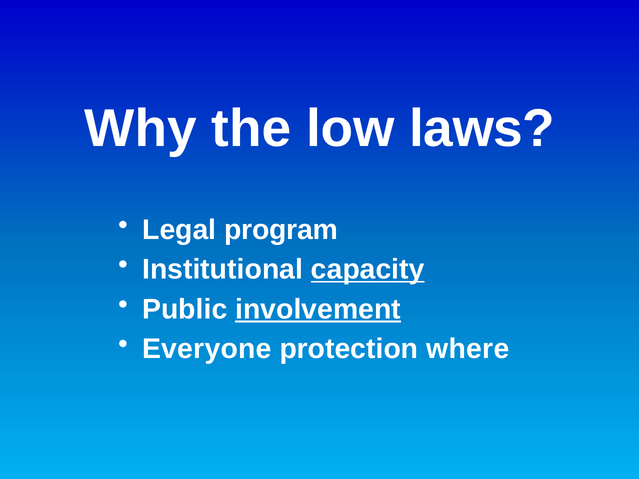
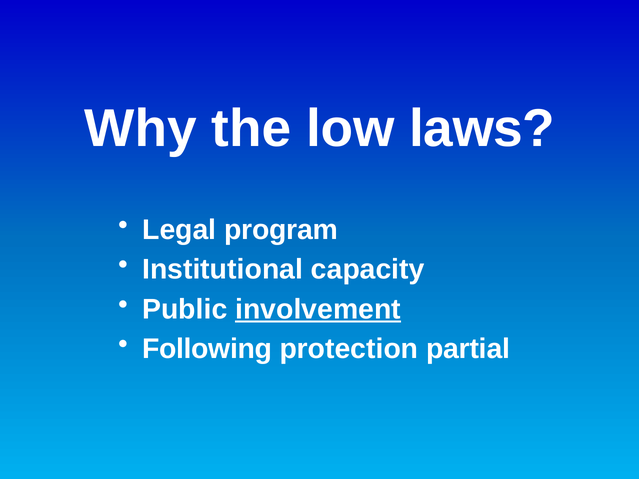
capacity underline: present -> none (368, 270)
Everyone: Everyone -> Following (207, 349)
where: where -> partial (468, 349)
